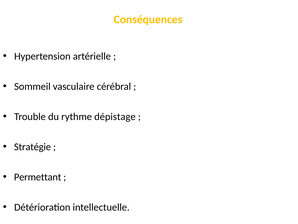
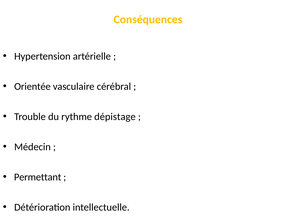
Sommeil: Sommeil -> Orientée (32, 86)
Stratégie: Stratégie -> Médecin (32, 146)
